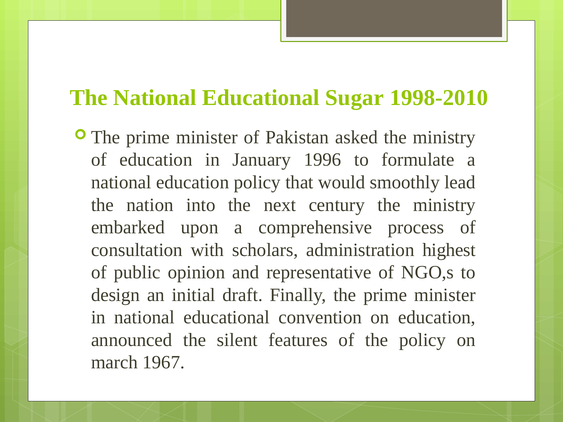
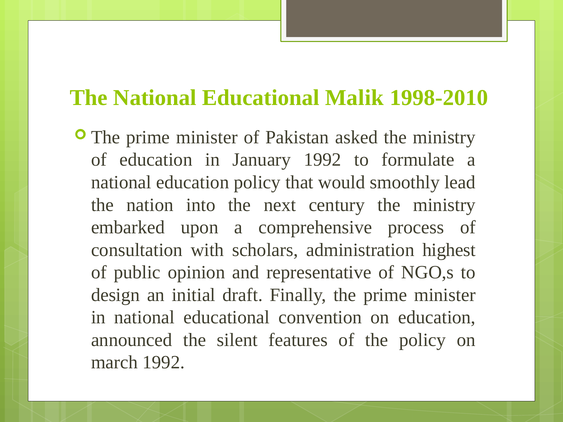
Sugar: Sugar -> Malik (354, 98)
January 1996: 1996 -> 1992 (323, 160)
march 1967: 1967 -> 1992 (164, 363)
